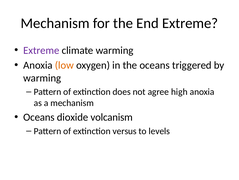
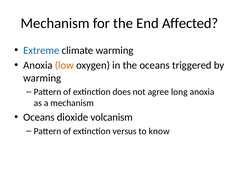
End Extreme: Extreme -> Affected (190, 23)
Extreme colour: purple -> blue (41, 50)
high: high -> long (179, 91)
levels: levels -> know (159, 131)
